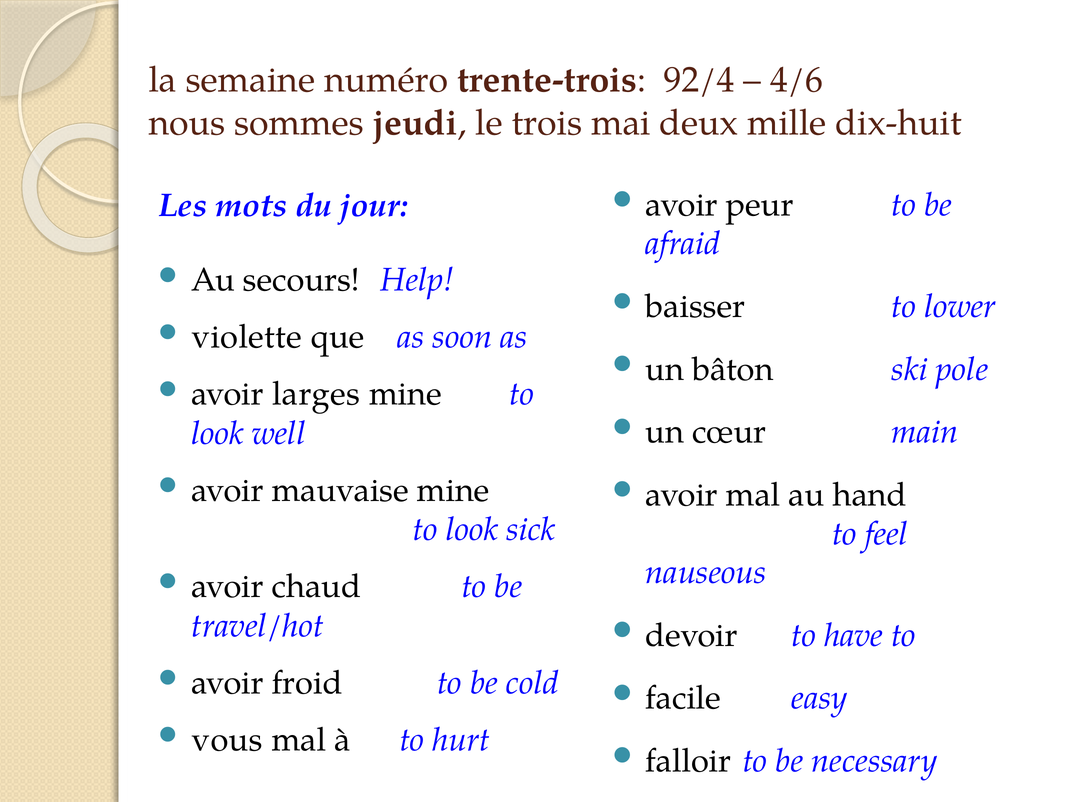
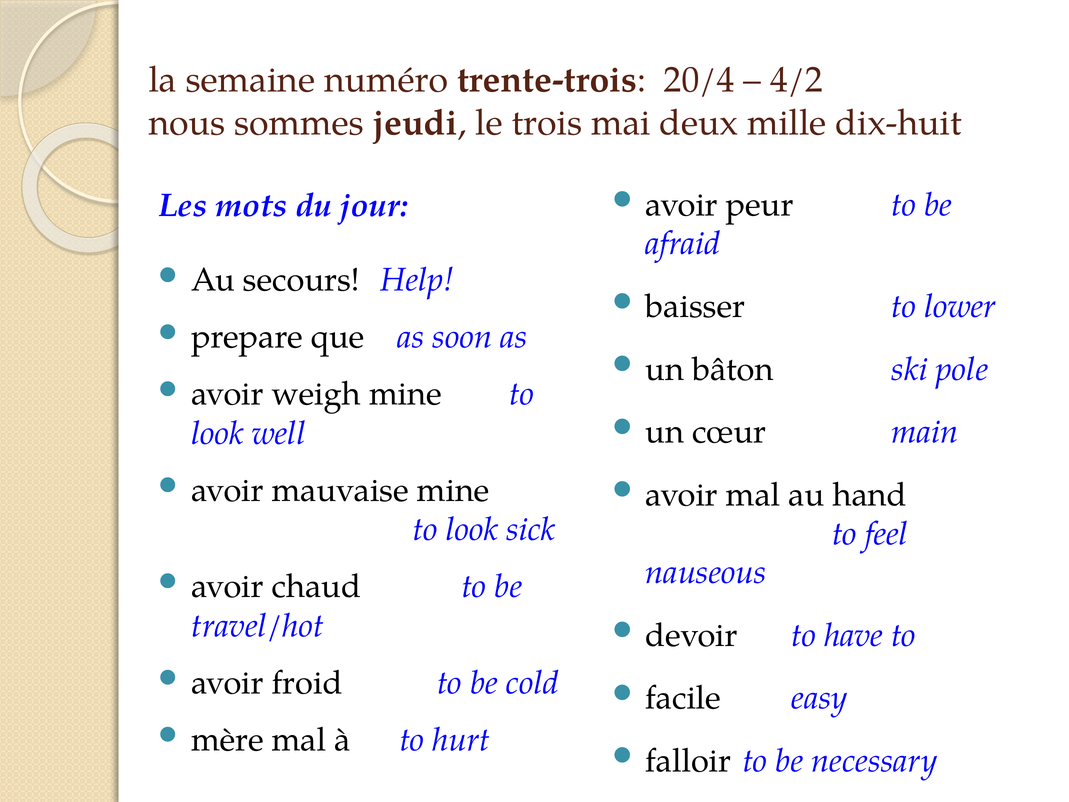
92/4: 92/4 -> 20/4 (699, 80)
4/6: 4/6 -> 4/2 (797, 80)
violette: violette -> prepare (247, 337)
larges: larges -> weigh (316, 394)
vous: vous -> mère (227, 740)
